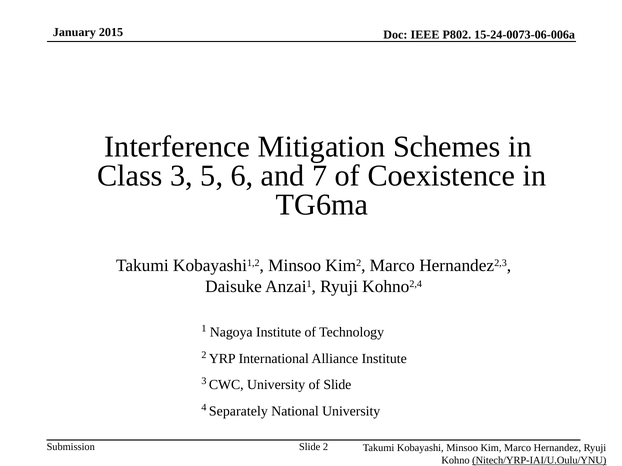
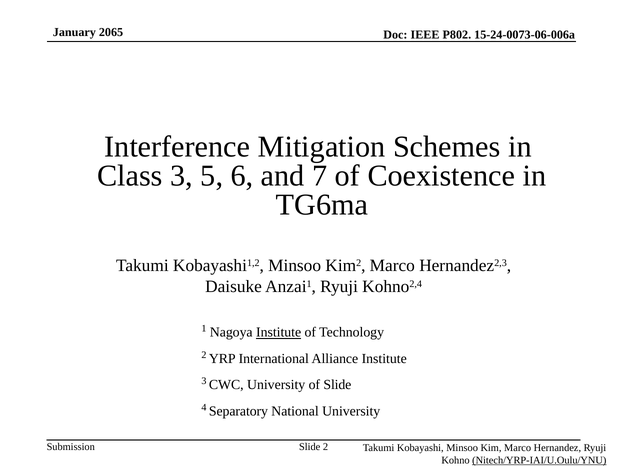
2015: 2015 -> 2065 (111, 32)
Institute underline: none -> present (279, 333)
Separately: Separately -> Separatory (238, 412)
